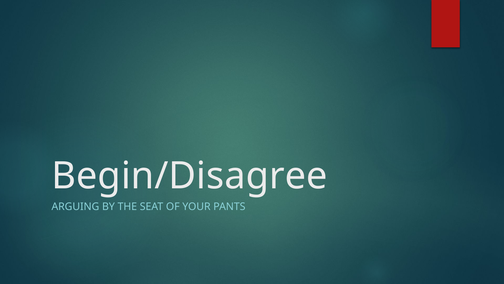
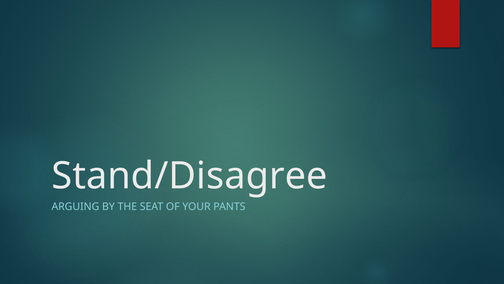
Begin/Disagree: Begin/Disagree -> Stand/Disagree (190, 176)
